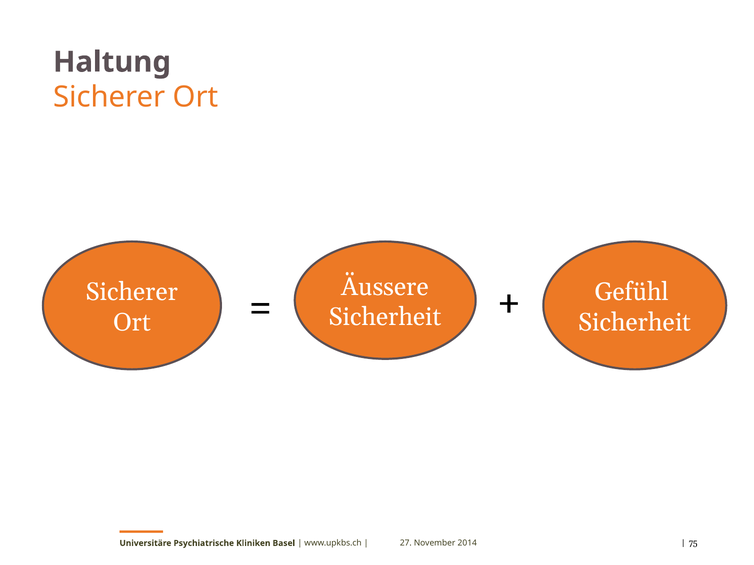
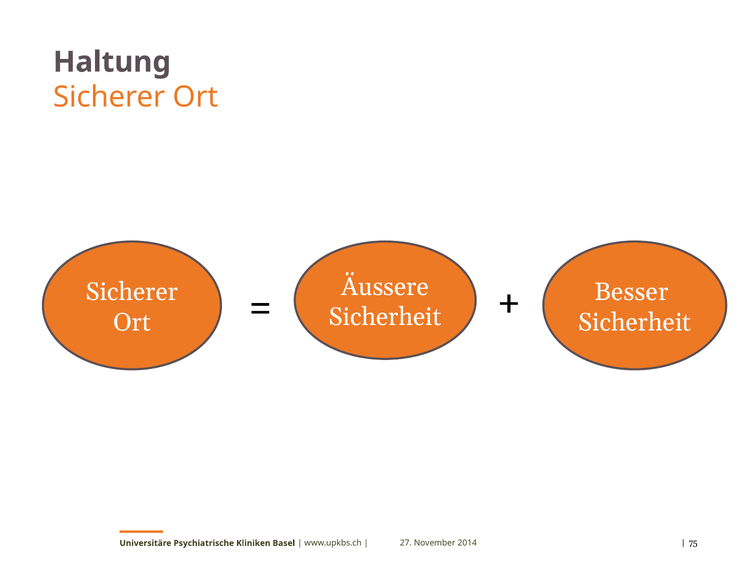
Gefühl: Gefühl -> Besser (632, 292)
